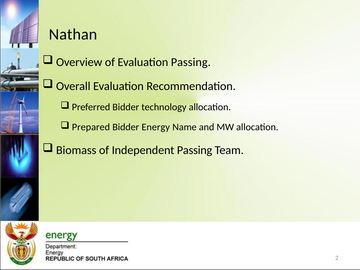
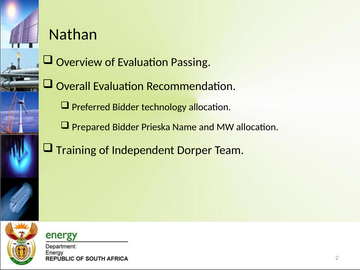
Energy: Energy -> Prieska (156, 127)
Biomass: Biomass -> Training (76, 150)
Independent Passing: Passing -> Dorper (194, 150)
